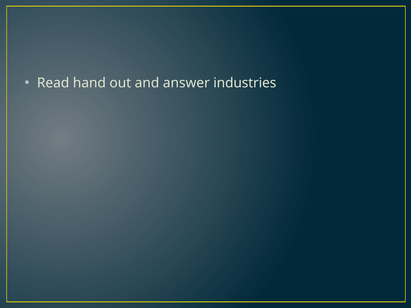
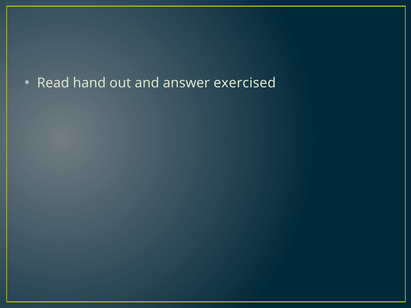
industries: industries -> exercised (245, 83)
